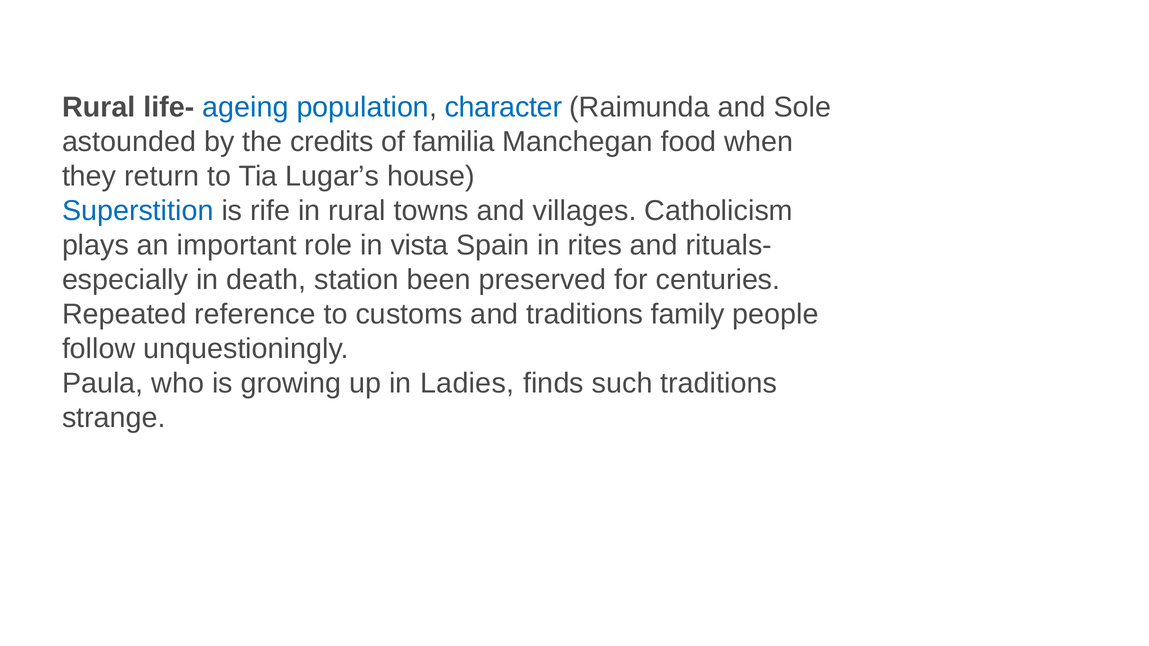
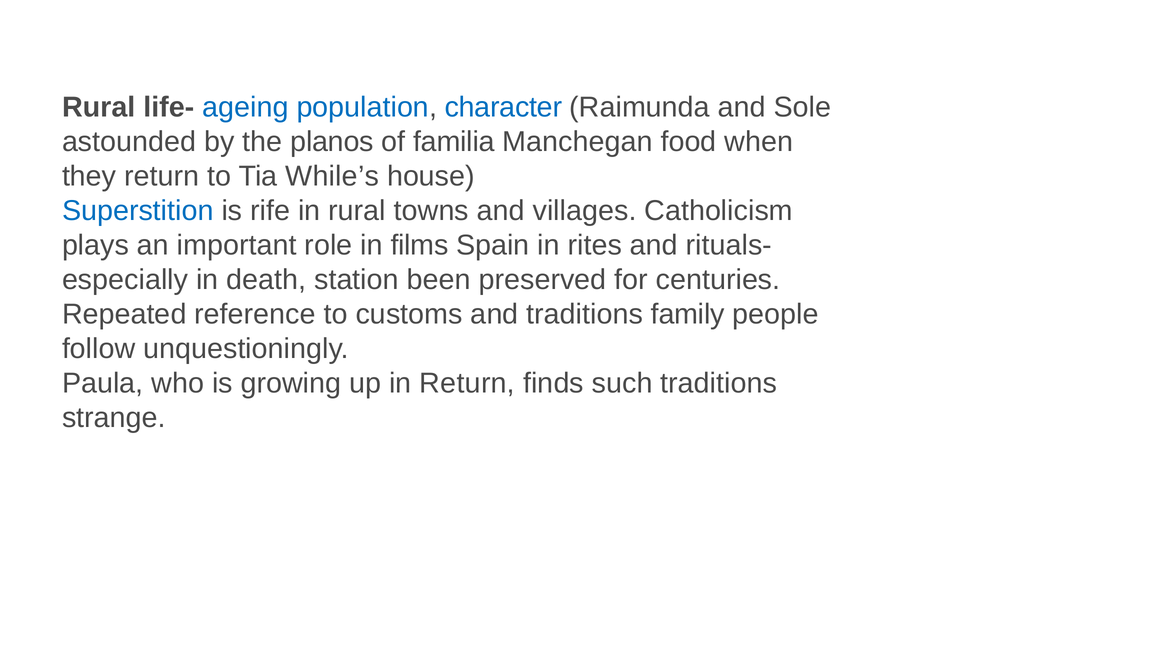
credits: credits -> planos (332, 142)
Lugar’s: Lugar’s -> While’s (332, 176)
vista: vista -> films (419, 245)
in Ladies: Ladies -> Return (467, 383)
